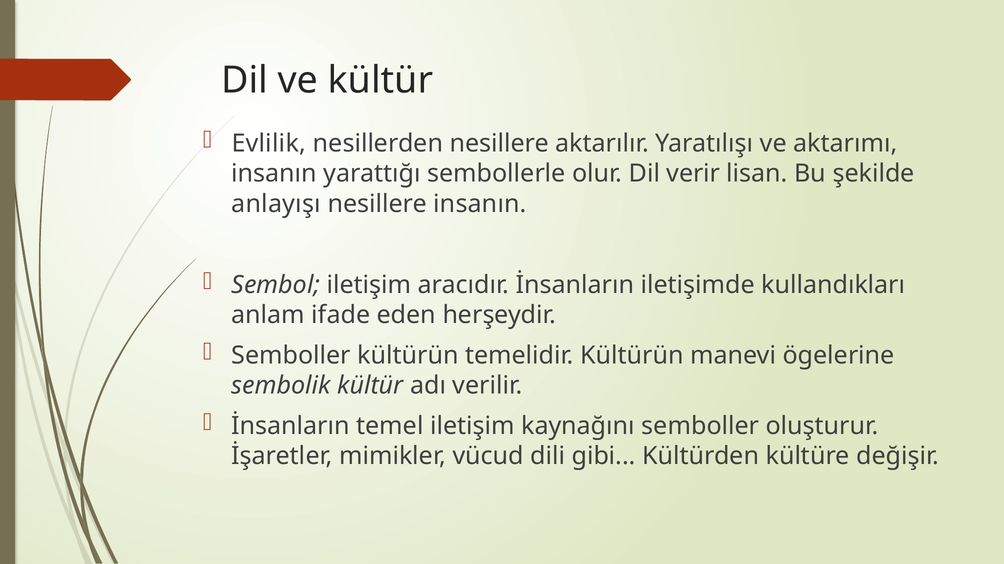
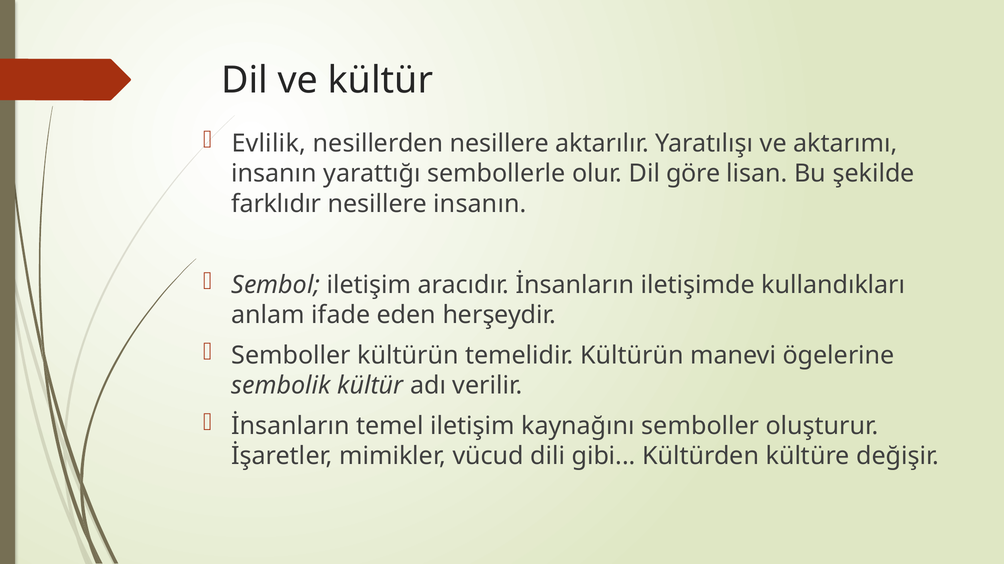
verir: verir -> göre (693, 174)
anlayışı: anlayışı -> farklıdır (276, 204)
